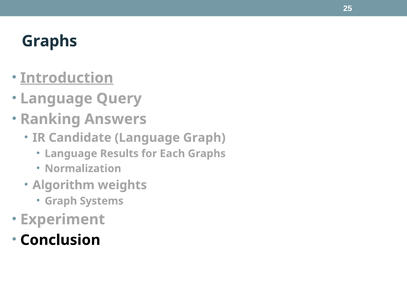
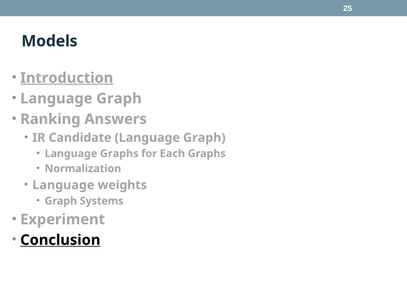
Graphs: Graphs -> Models (49, 41)
Query: Query -> Graph (119, 99)
Language Results: Results -> Graphs (119, 154)
Algorithm: Algorithm -> Language (63, 185)
Conclusion underline: none -> present (60, 240)
